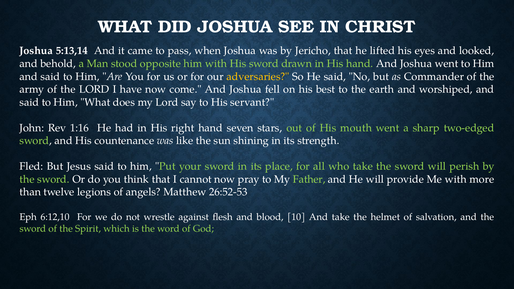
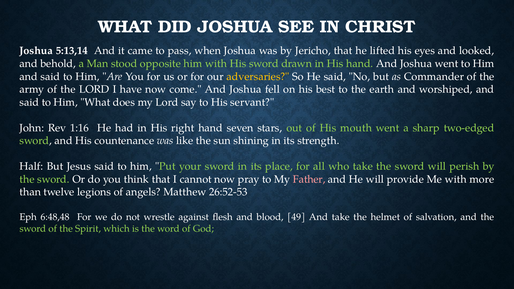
Fled: Fled -> Half (31, 166)
Father colour: light green -> pink (309, 179)
6:12,10: 6:12,10 -> 6:48,48 (55, 217)
10: 10 -> 49 (296, 217)
